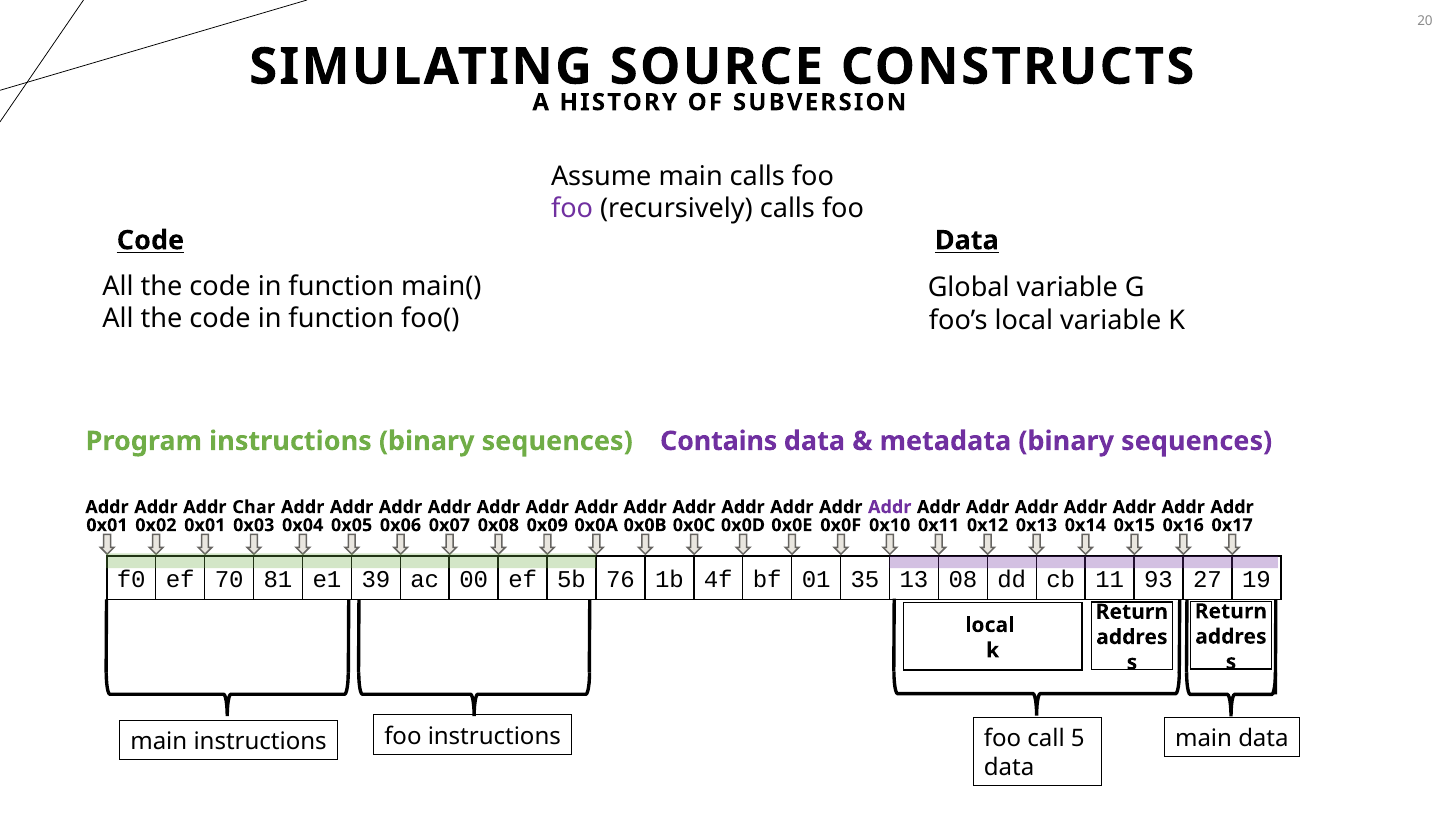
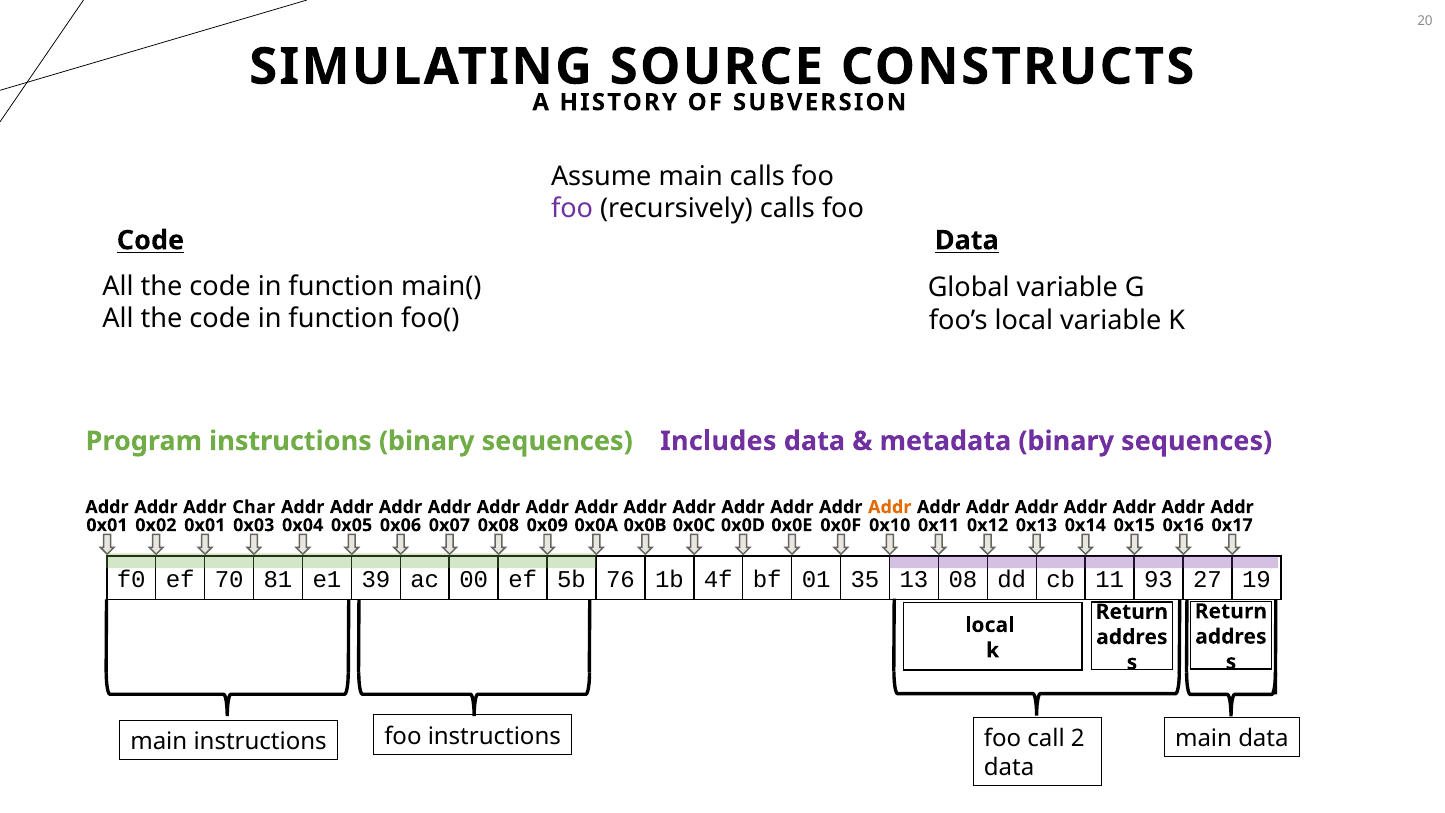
Contains: Contains -> Includes (718, 441)
Addr colour: purple -> orange (890, 507)
5: 5 -> 2 (1078, 738)
